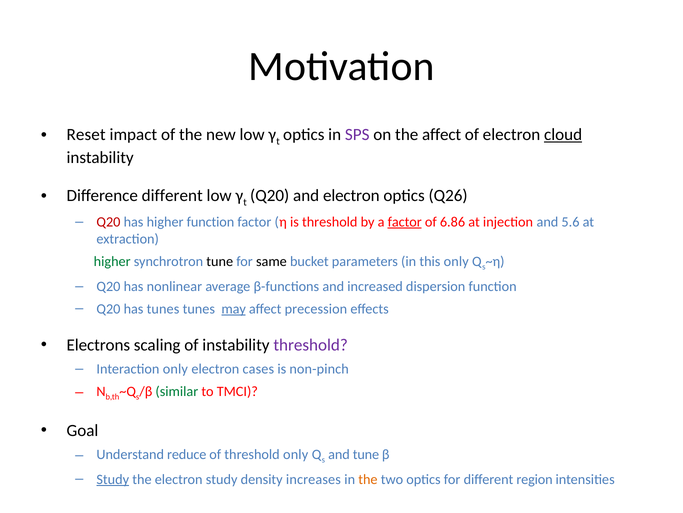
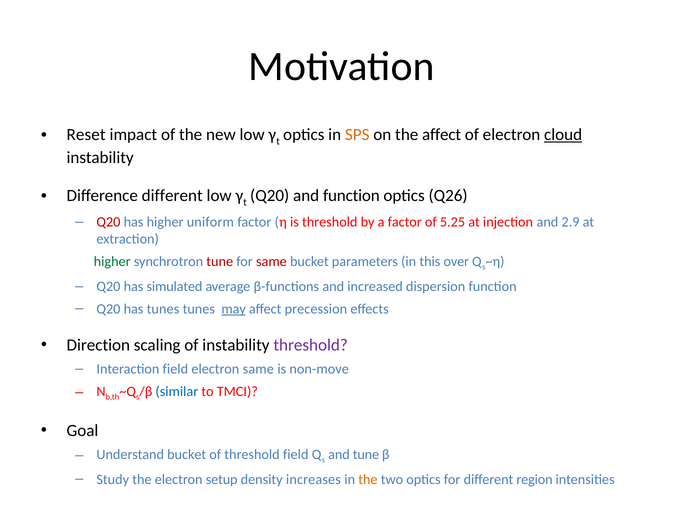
SPS colour: purple -> orange (357, 134)
and electron: electron -> function (351, 195)
higher function: function -> uniform (210, 222)
factor underline: present -> none (405, 222)
6.86: 6.86 -> 5.25 (452, 222)
5.6: 5.6 -> 2.9 (570, 222)
tune colour: black -> red (220, 261)
same colour: black -> red (271, 261)
this only: only -> over (456, 261)
nonlinear: nonlinear -> simulated (174, 286)
Electrons: Electrons -> Direction (98, 345)
Interaction only: only -> field (175, 369)
electron cases: cases -> same (258, 369)
non-pinch: non-pinch -> non-move (319, 369)
similar colour: green -> blue (177, 391)
Understand reduce: reduce -> bucket (187, 454)
threshold only: only -> field (296, 454)
Study underline: present -> none (113, 479)
electron study: study -> setup (222, 479)
